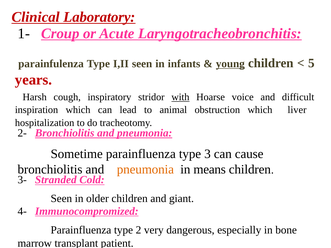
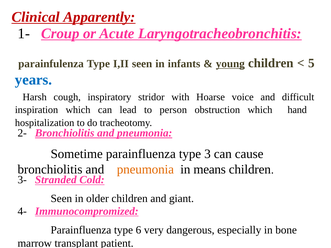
Laboratory: Laboratory -> Apparently (99, 17)
years colour: red -> blue (34, 80)
with underline: present -> none (180, 97)
animal: animal -> person (173, 110)
liver: liver -> hand (297, 110)
2: 2 -> 6 (138, 230)
